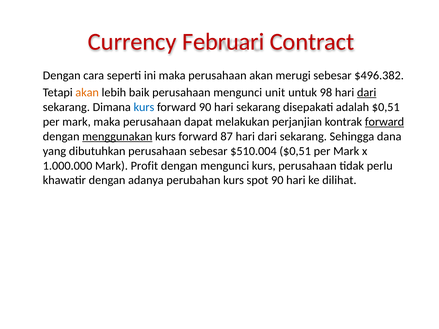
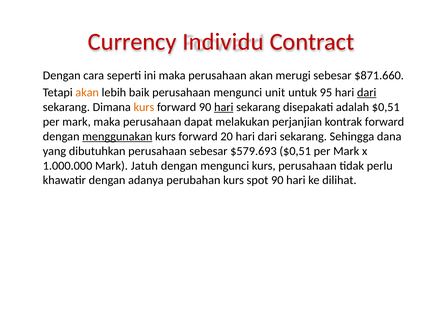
Februari: Februari -> Individu (223, 42)
$496.382: $496.382 -> $871.660 (379, 76)
98: 98 -> 95 (326, 93)
kurs colour: blue -> orange (144, 107)
hari underline: none -> present (224, 107)
forward underline: present -> none (385, 122)
87: 87 -> 20 (227, 137)
$510.004: $510.004 -> $579.693 (253, 151)
Profit: Profit -> Jatuh (144, 166)
